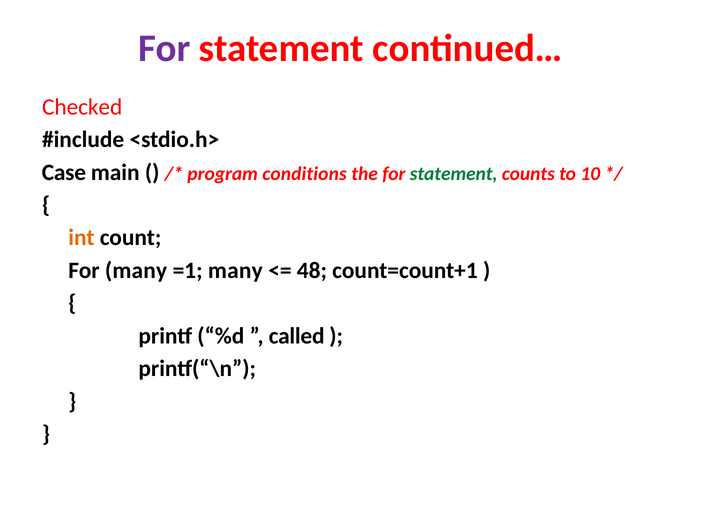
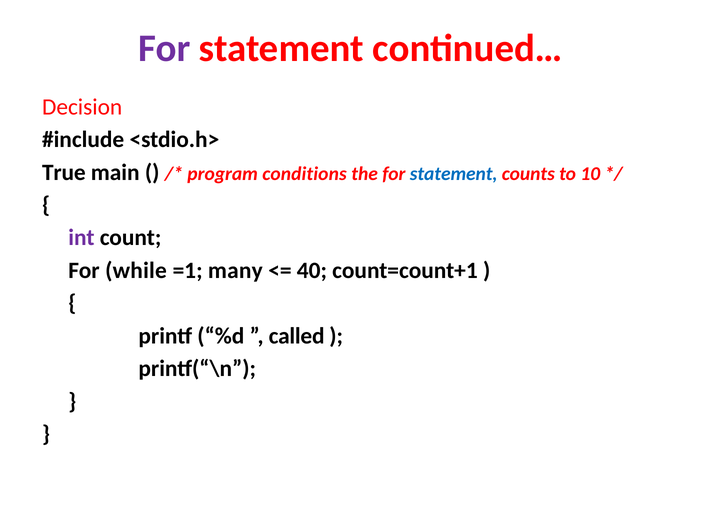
Checked: Checked -> Decision (82, 107)
Case: Case -> True (64, 172)
statement colour: green -> blue (454, 173)
int colour: orange -> purple (81, 238)
For many: many -> while (136, 270)
48: 48 -> 40 (312, 270)
